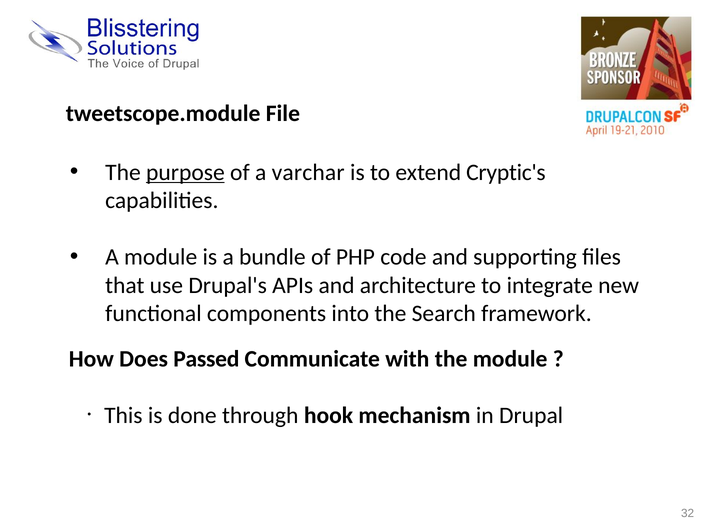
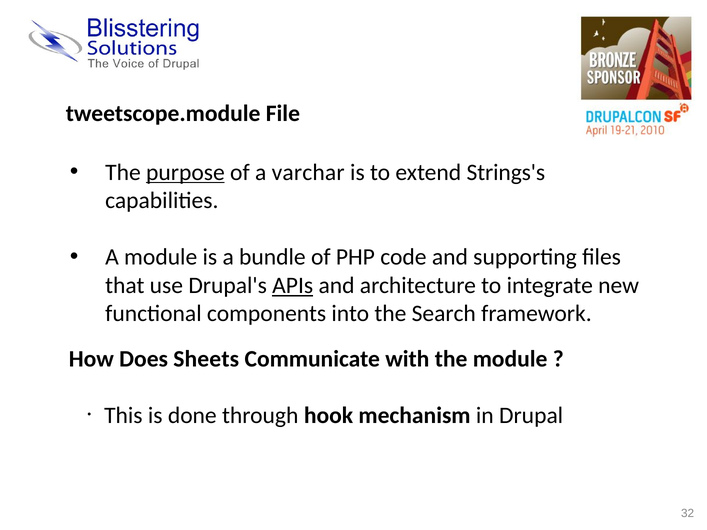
Cryptic's: Cryptic's -> Strings's (506, 172)
APIs underline: none -> present (293, 286)
Passed: Passed -> Sheets (206, 359)
